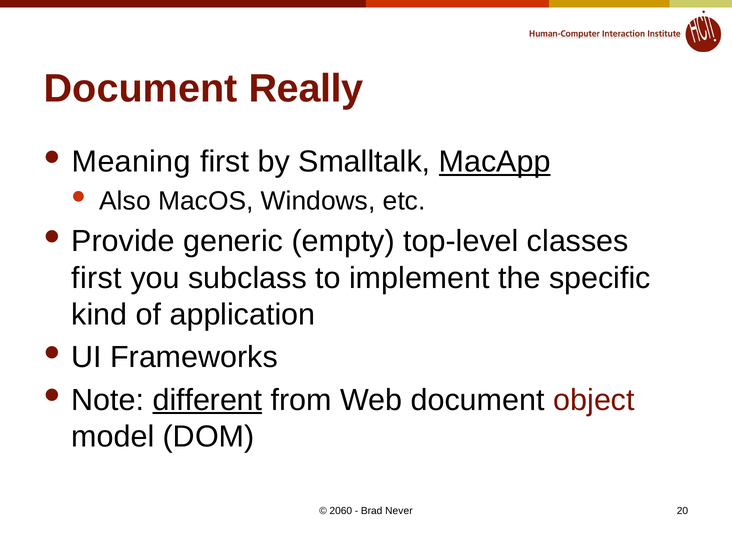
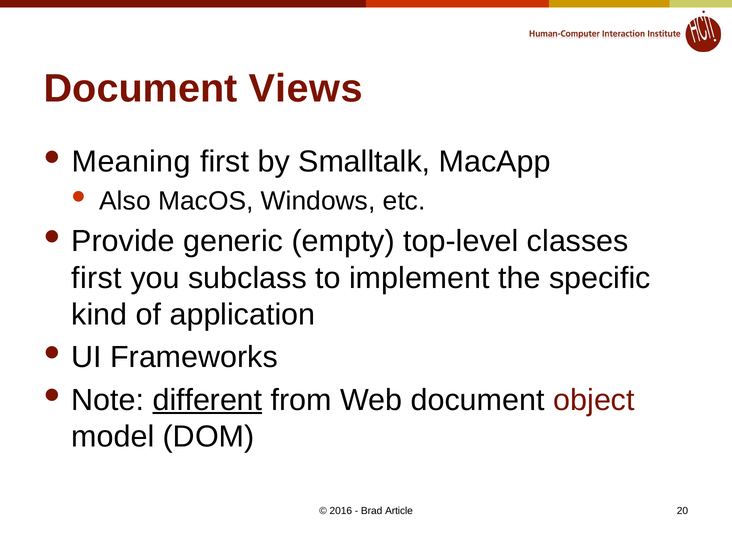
Really: Really -> Views (306, 89)
MacApp underline: present -> none (495, 162)
2060: 2060 -> 2016 (341, 511)
Never: Never -> Article (399, 511)
